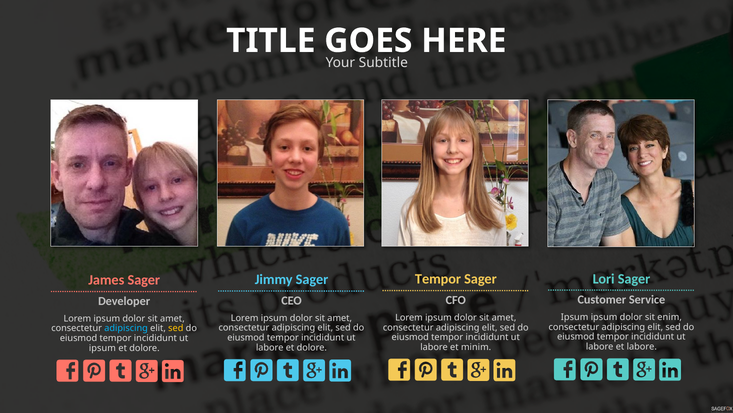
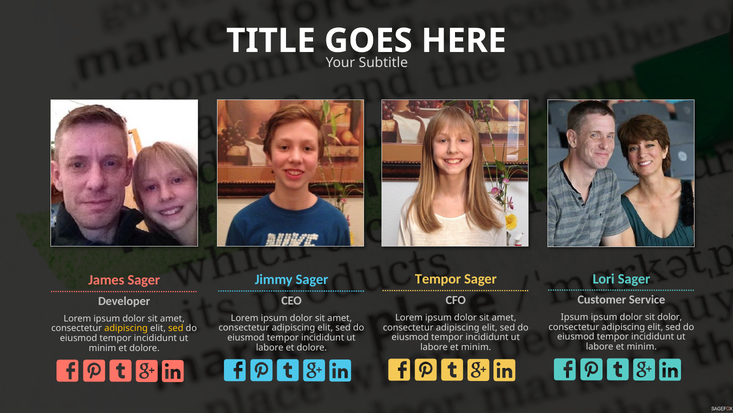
sit enim: enim -> dolor (670, 317)
adipiscing colour: light blue -> yellow (126, 328)
labore: labore -> minim (642, 346)
ipsum: ipsum -> minim (102, 348)
